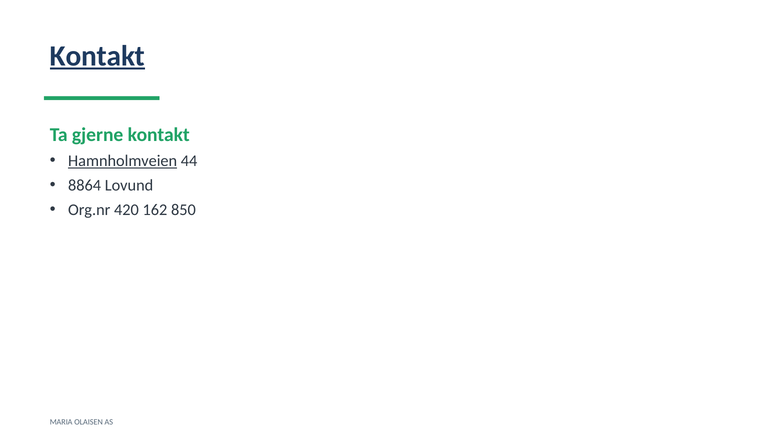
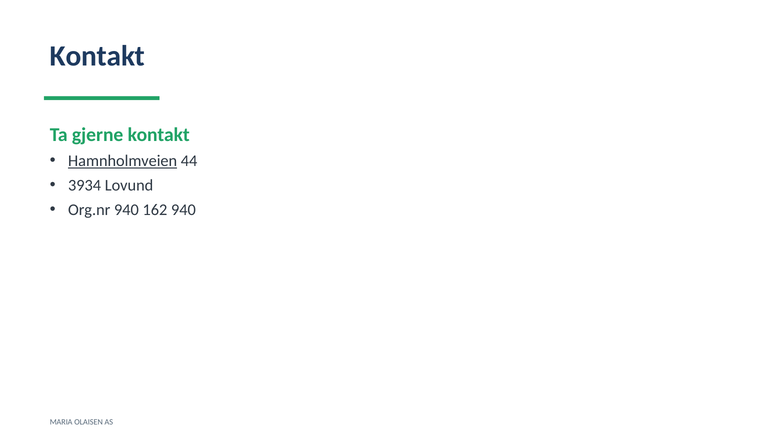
Kontakt underline: present -> none (97, 56)
8864: 8864 -> 3934 (85, 185)
Org.nr 420: 420 -> 940 (126, 210)
162 850: 850 -> 940 (183, 210)
